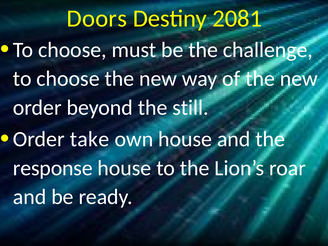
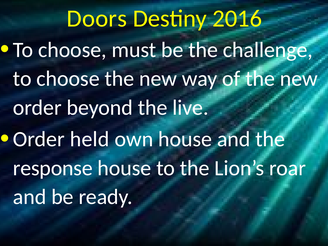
2081: 2081 -> 2016 (237, 19)
still: still -> live (190, 108)
take: take -> held (90, 139)
